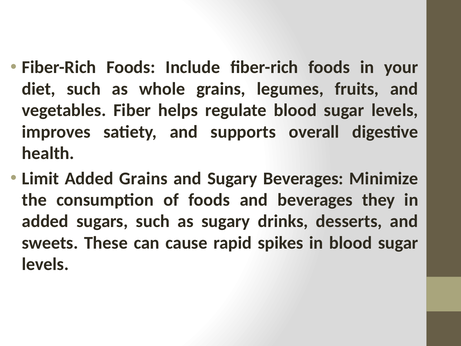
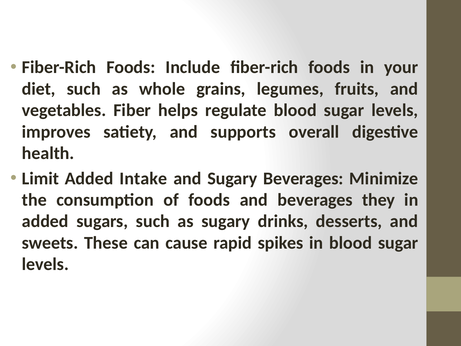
Added Grains: Grains -> Intake (143, 178)
